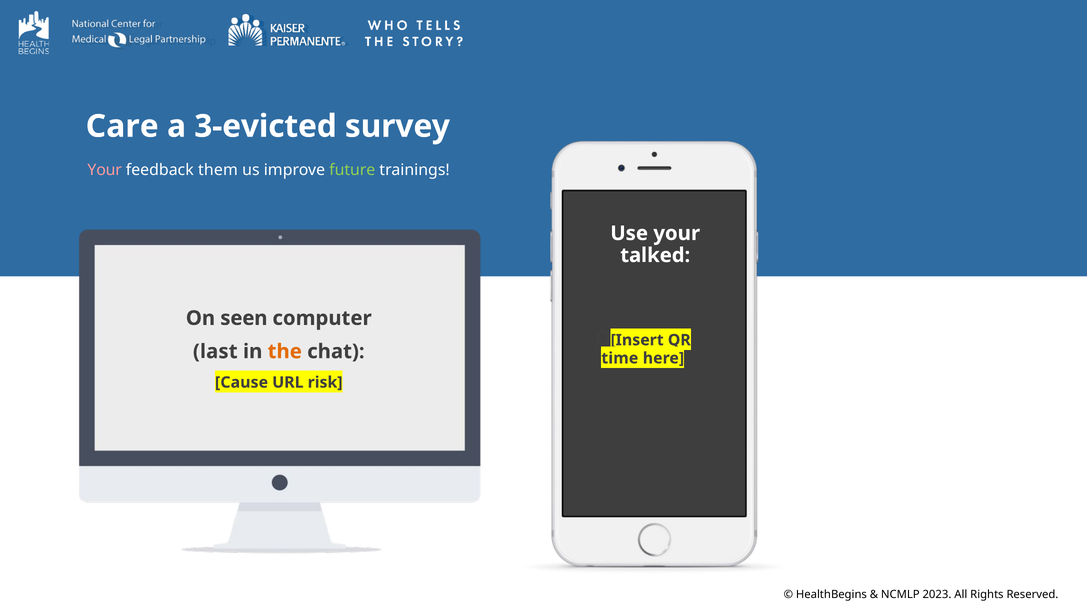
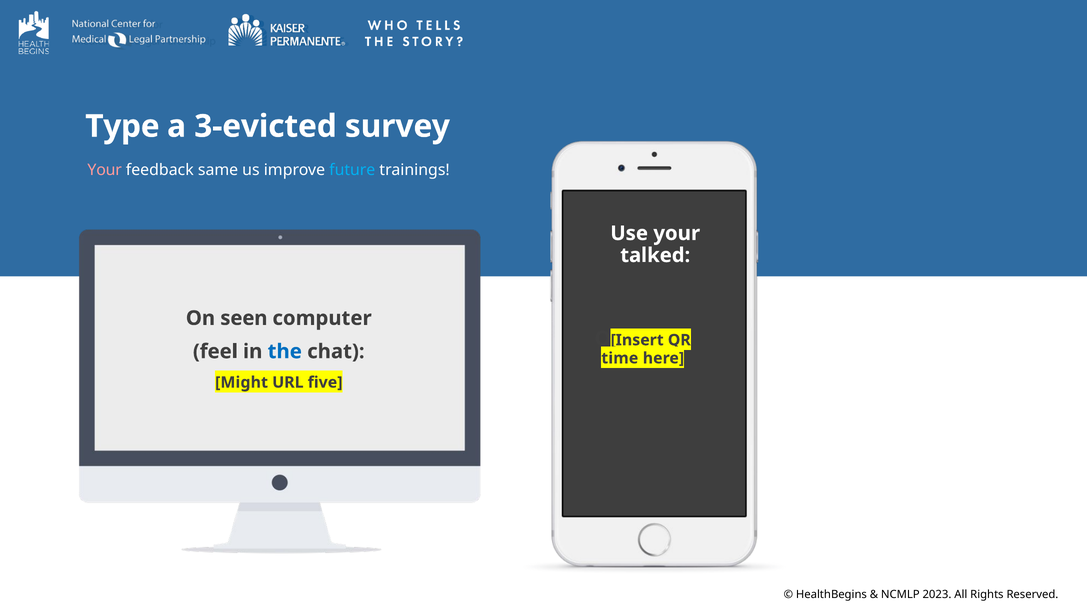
Care: Care -> Type (122, 126)
them: them -> same (218, 170)
future colour: light green -> light blue (352, 170)
last: last -> feel (215, 352)
the colour: orange -> blue (285, 352)
Cause: Cause -> Might (241, 383)
risk: risk -> five (325, 383)
